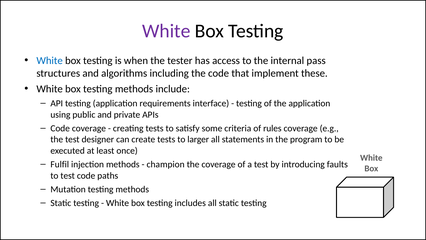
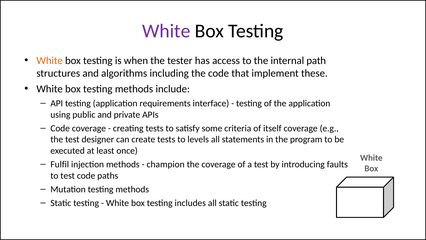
White colour: blue -> orange (50, 61)
pass: pass -> path (316, 61)
rules: rules -> itself (272, 128)
larger: larger -> levels (198, 139)
